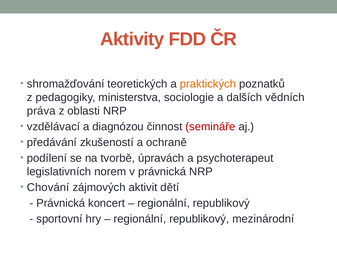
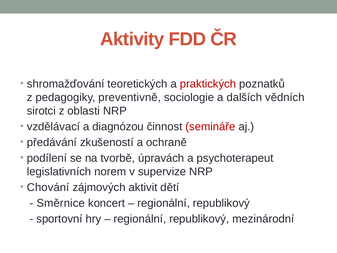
praktických colour: orange -> red (208, 84)
ministerstva: ministerstva -> preventivně (130, 97)
práva: práva -> sirotci (41, 111)
v právnická: právnická -> supervize (162, 172)
Právnická: Právnická -> Směrnice (61, 203)
